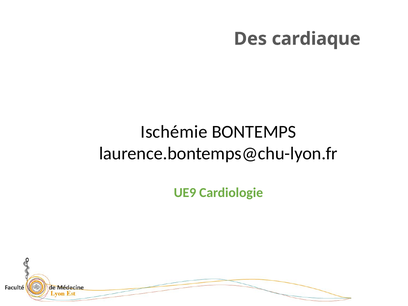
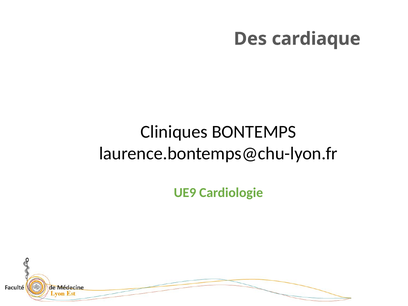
Ischémie: Ischémie -> Cliniques (174, 132)
